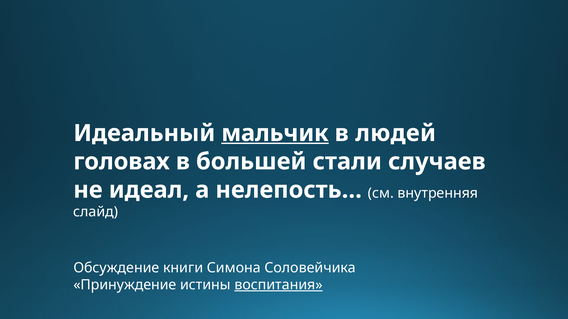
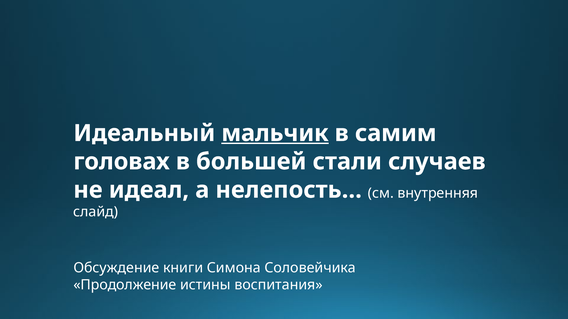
людей: людей -> самим (396, 133)
Принуждение: Принуждение -> Продолжение (125, 285)
воспитания underline: present -> none (279, 285)
